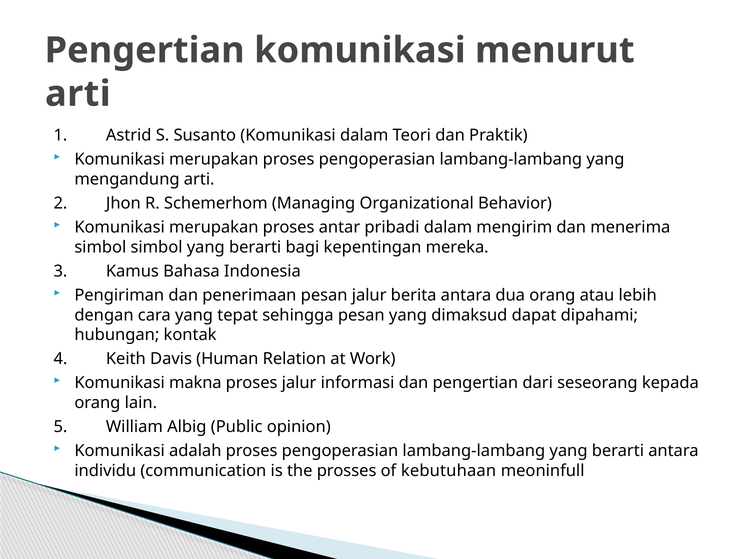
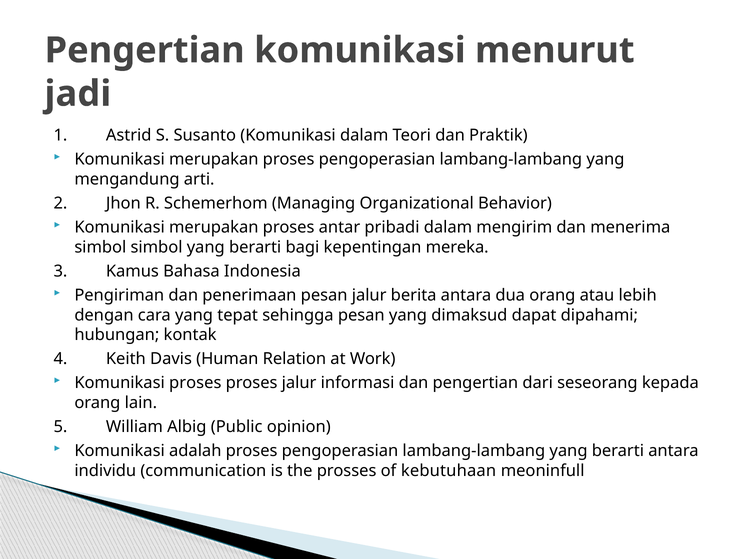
arti: arti -> jadi (78, 94)
Komunikasi makna: makna -> proses (195, 383)
